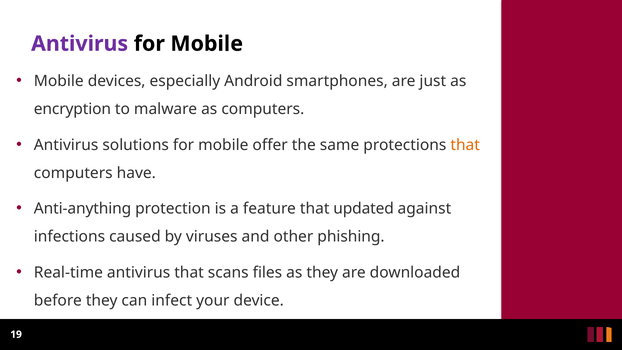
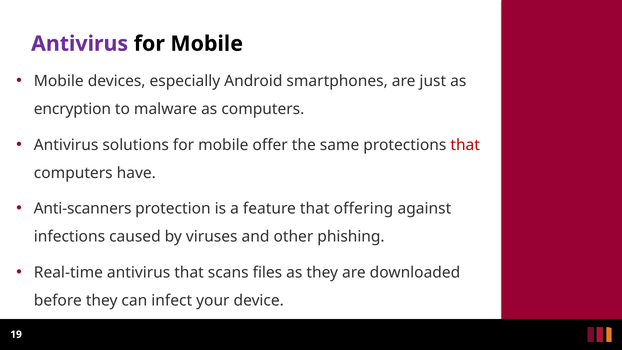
that colour: orange -> red (465, 145)
Anti-anything: Anti-anything -> Anti-scanners (83, 209)
updated: updated -> offering (363, 209)
